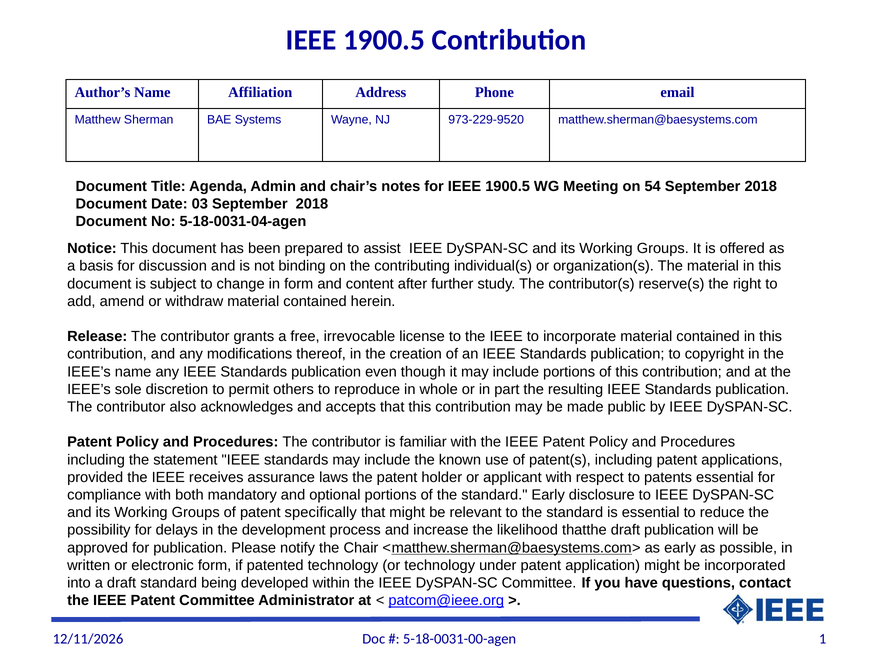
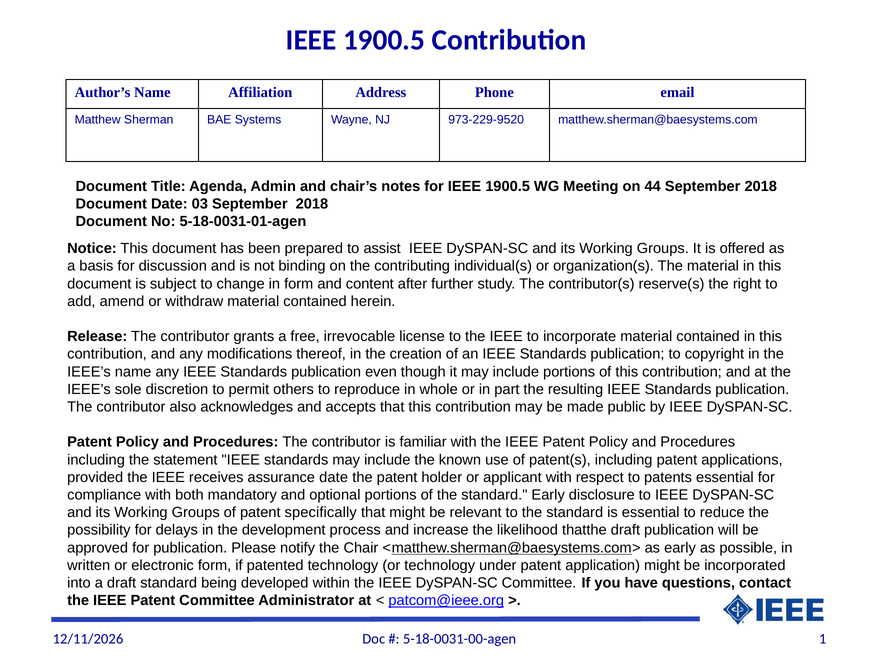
54: 54 -> 44 (653, 186)
5-18-0031-04-agen: 5-18-0031-04-agen -> 5-18-0031-01-agen (243, 221)
assurance laws: laws -> date (334, 477)
